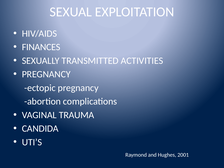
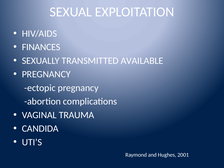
ACTIVITIES: ACTIVITIES -> AVAILABLE (142, 61)
